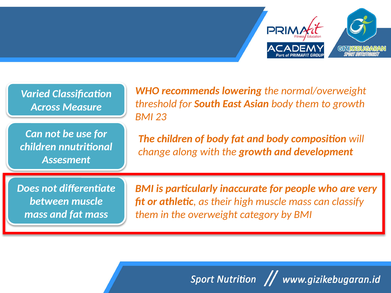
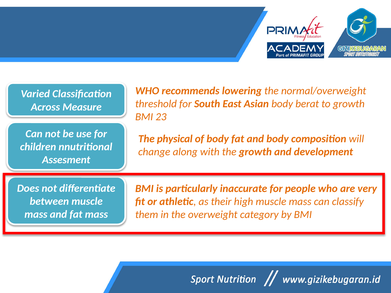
body them: them -> berat (307, 104)
The children: children -> physical (175, 139)
